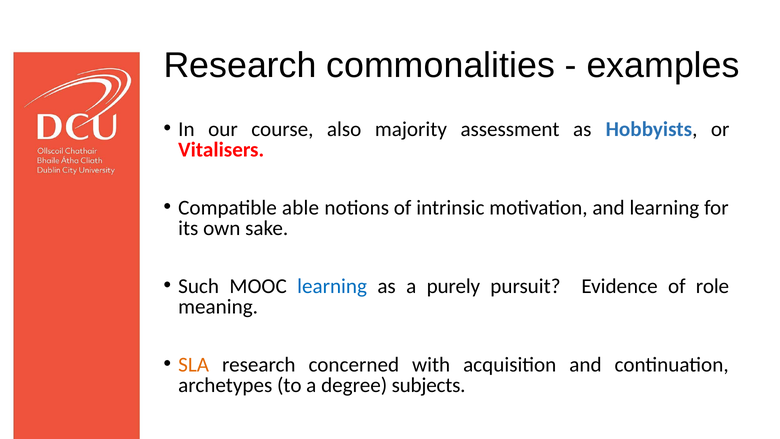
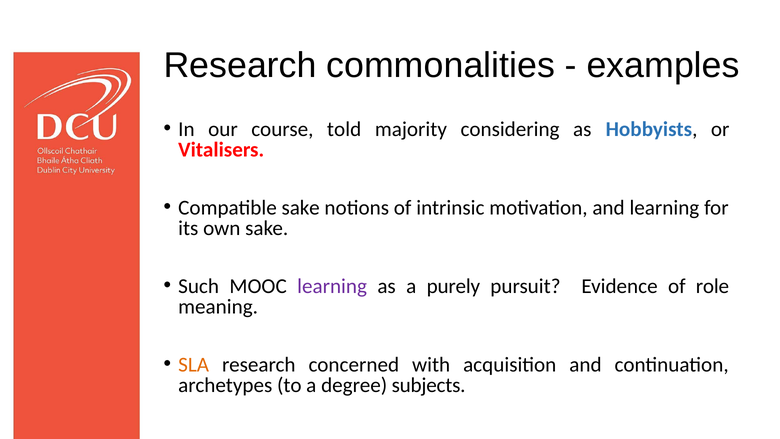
also: also -> told (344, 129)
assessment: assessment -> considering (510, 129)
Compatible able: able -> sake (301, 208)
learning colour: blue -> purple (332, 286)
